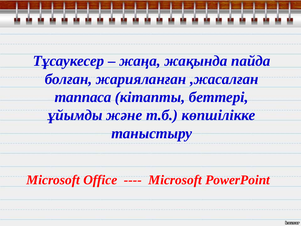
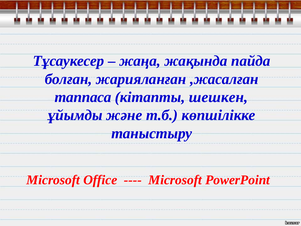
беттері: беттері -> шешкен (218, 97)
